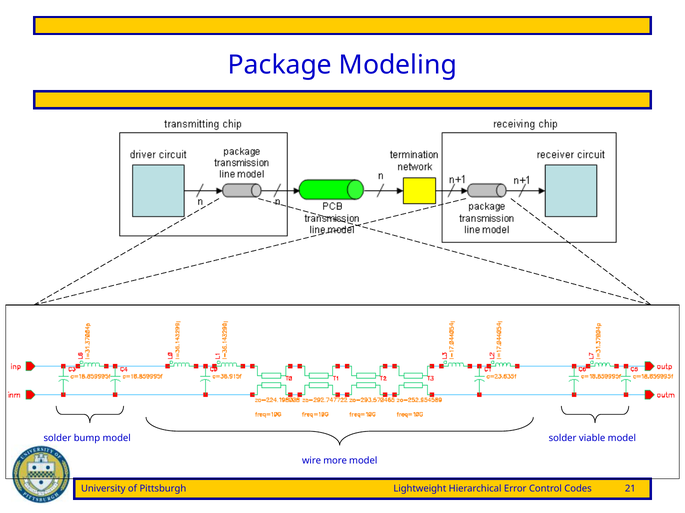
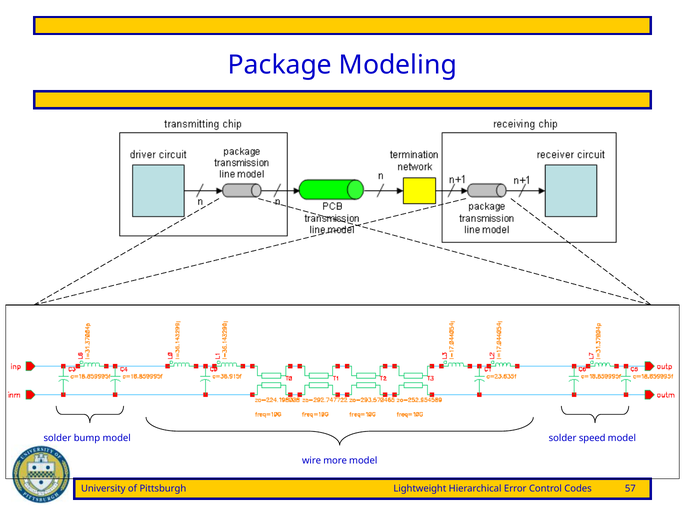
viable: viable -> speed (592, 439)
21: 21 -> 57 (630, 489)
